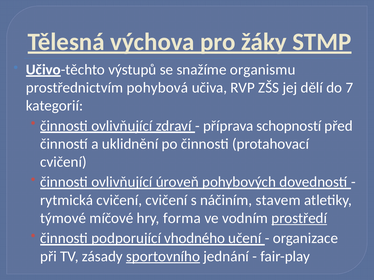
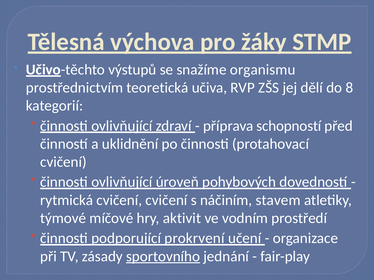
pohybová: pohybová -> teoretická (157, 88)
7: 7 -> 8 (349, 88)
forma: forma -> aktivit (182, 219)
prostředí underline: present -> none (299, 219)
vhodného: vhodného -> prokrvení (194, 239)
